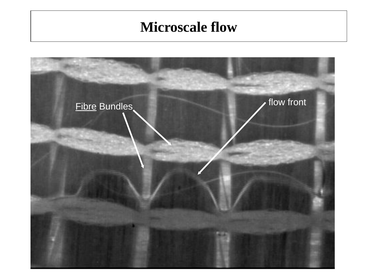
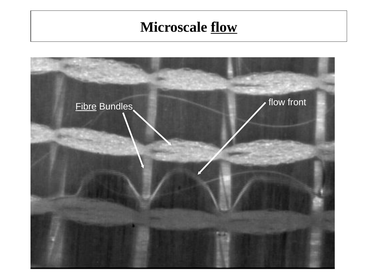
flow underline: none -> present (224, 27)
